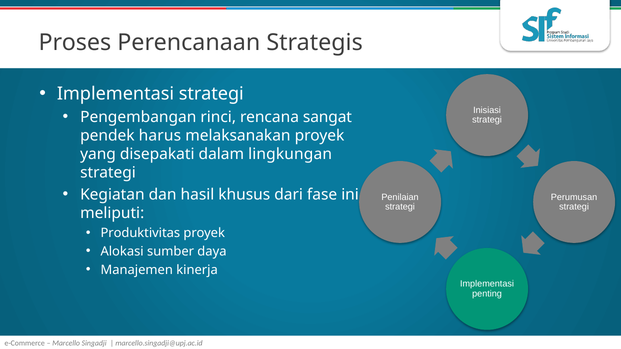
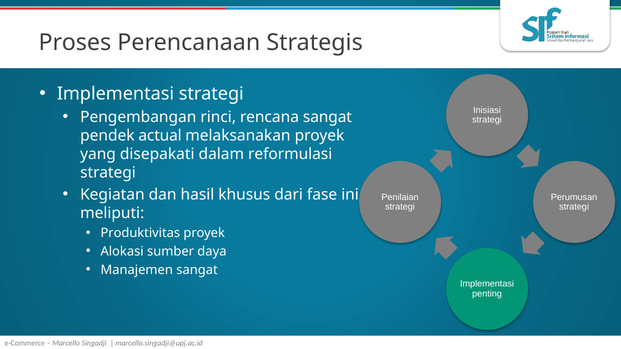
harus: harus -> actual (160, 136)
lingkungan: lingkungan -> reformulasi (290, 154)
Manajemen kinerja: kinerja -> sangat (197, 270)
